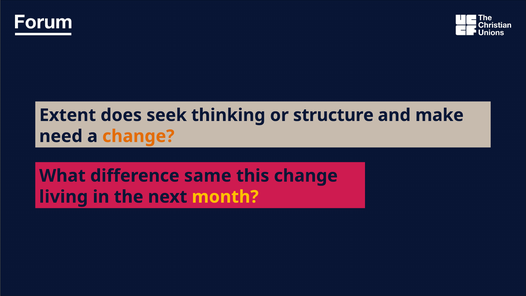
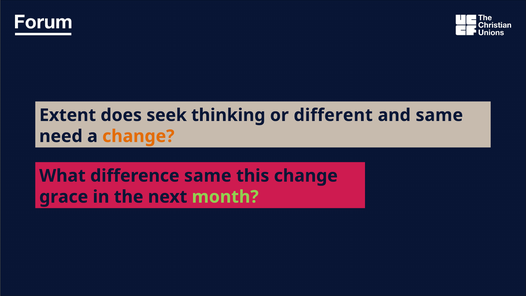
structure: structure -> different (333, 115)
and make: make -> same (439, 115)
living: living -> grace (64, 197)
month colour: yellow -> light green (225, 197)
